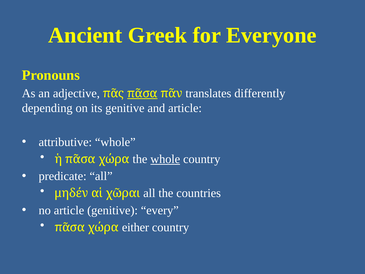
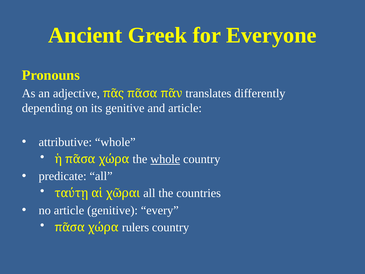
πᾶσα underline: present -> none (142, 93)
μηδέν: μηδέν -> ταύτῃ (71, 193)
either: either -> rulers (136, 227)
